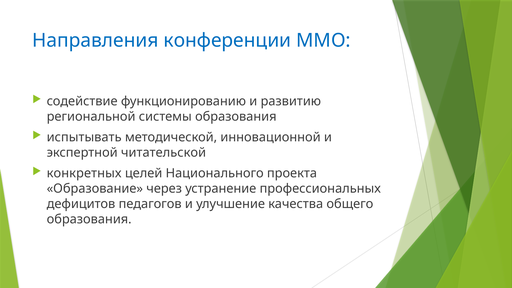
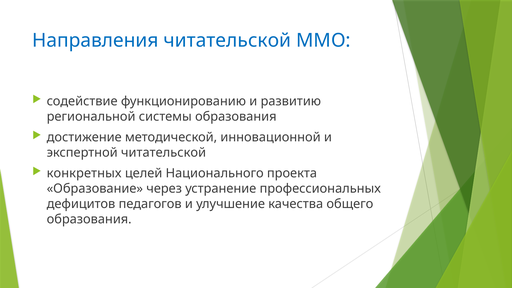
Направления конференции: конференции -> читательской (227, 40)
испытывать: испытывать -> достижение (84, 137)
